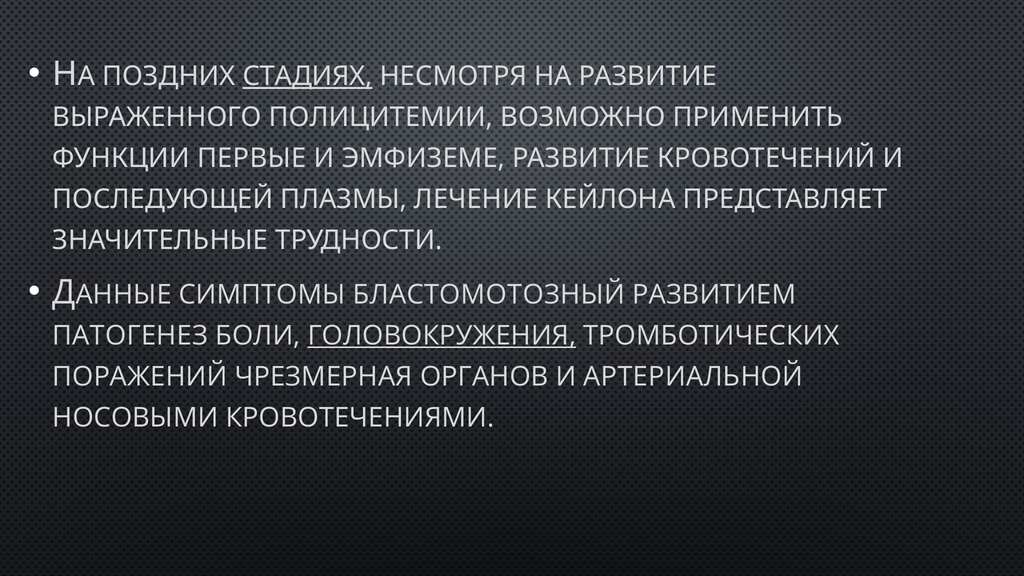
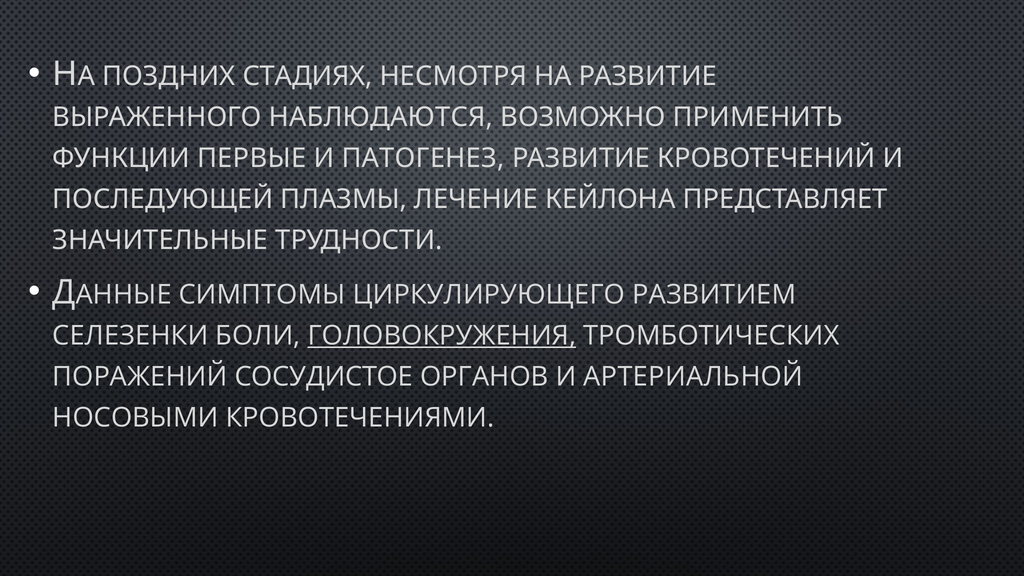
СТАДИЯХ underline: present -> none (308, 76)
ПОЛИЦИТЕМИИ: ПОЛИЦИТЕМИИ -> НАБЛЮДАЮТСЯ (381, 117)
ЭМФИЗЕМЕ: ЭМФИЗЕМЕ -> ПАТОГЕНЕЗ (423, 158)
БЛАСТОМОТОЗНЫЙ: БЛАСТОМОТОЗНЫЙ -> ЦИРКУЛИРУЮЩЕГО (489, 295)
ПАТОГЕНЕЗ: ПАТОГЕНЕЗ -> СЕЛЕЗЕНКИ (130, 336)
ЧРЕЗМЕРНАЯ: ЧРЕЗМЕРНАЯ -> СОСУДИСТОЕ (324, 377)
